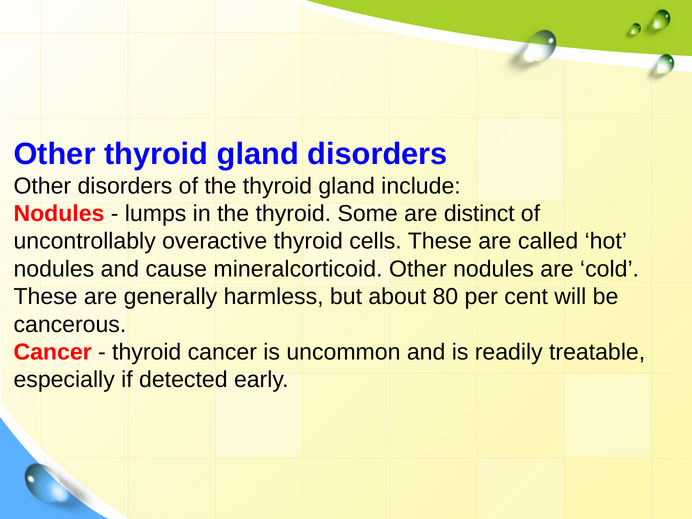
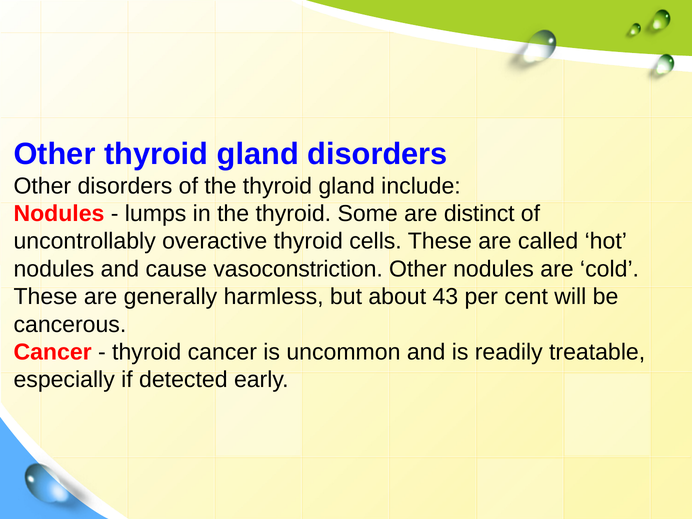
mineralcorticoid: mineralcorticoid -> vasoconstriction (298, 269)
80: 80 -> 43 (445, 297)
